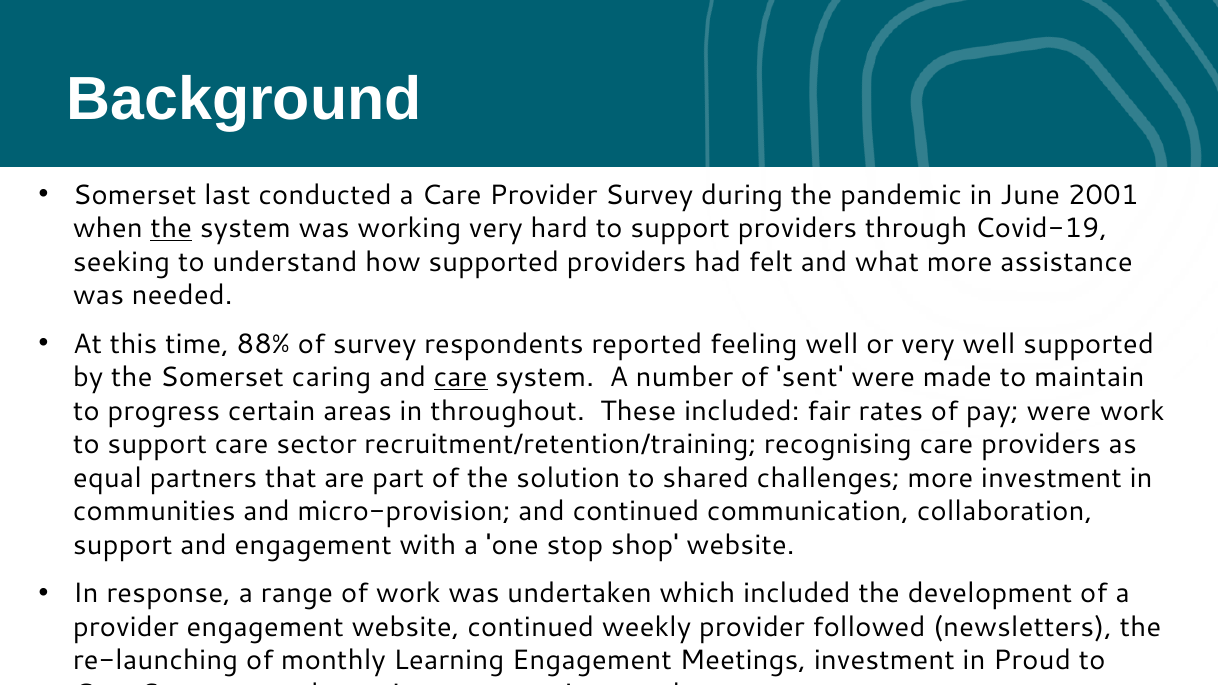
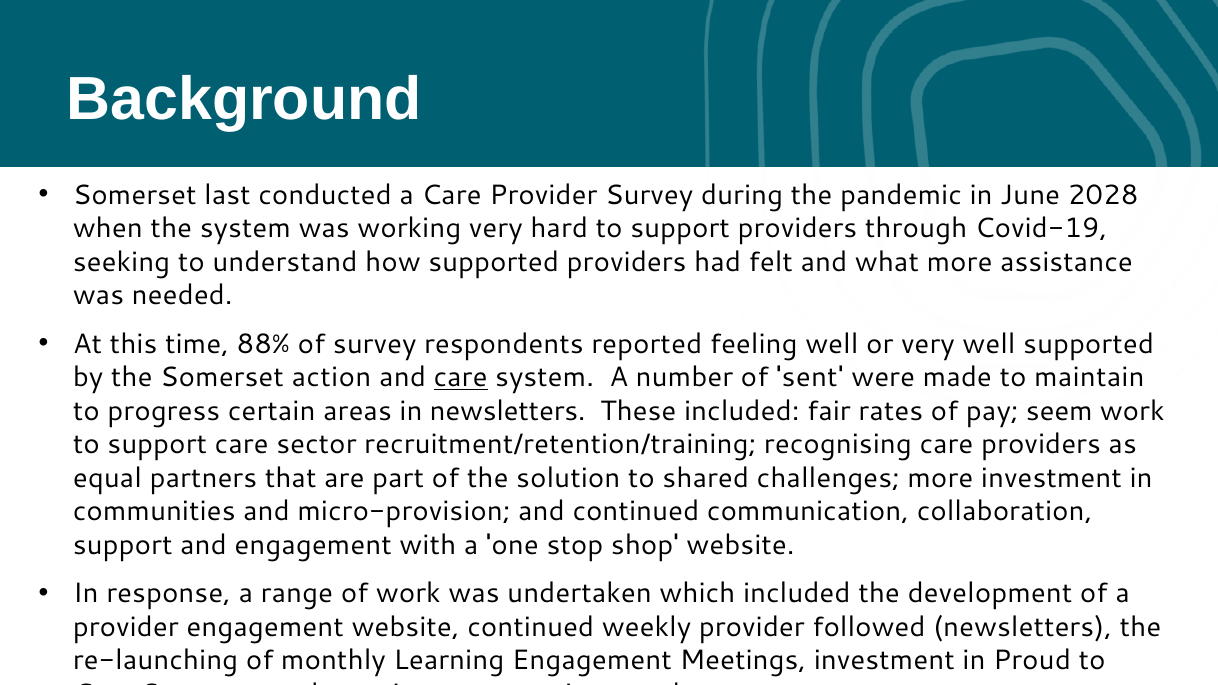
2001: 2001 -> 2028 (1103, 195)
the underline: present -> none (171, 228)
caring: caring -> action (331, 378)
in throughout: throughout -> newsletters (508, 411)
pay were: were -> seem (1059, 411)
